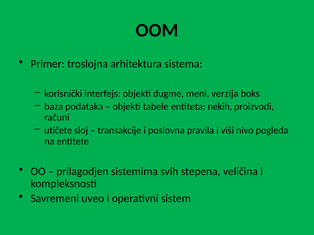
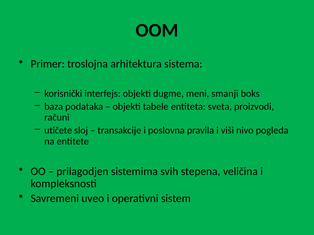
verzija: verzija -> smanji (225, 94)
nekih: nekih -> sveta (220, 107)
